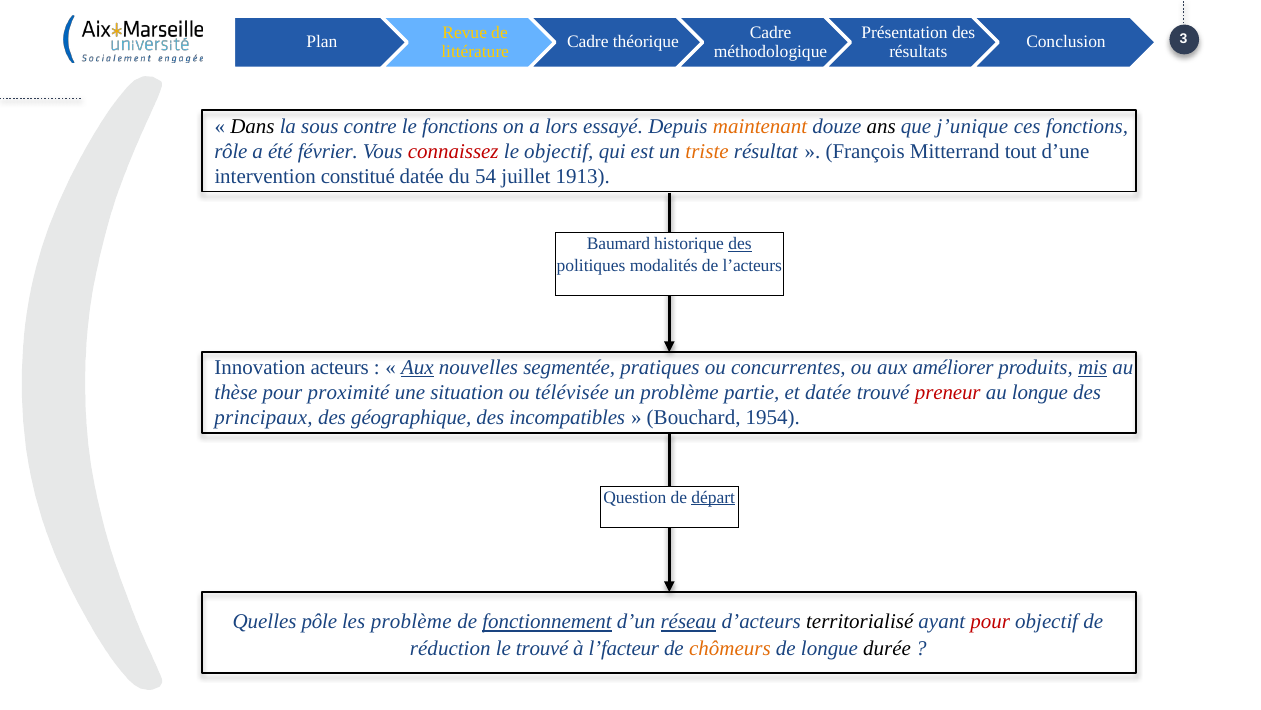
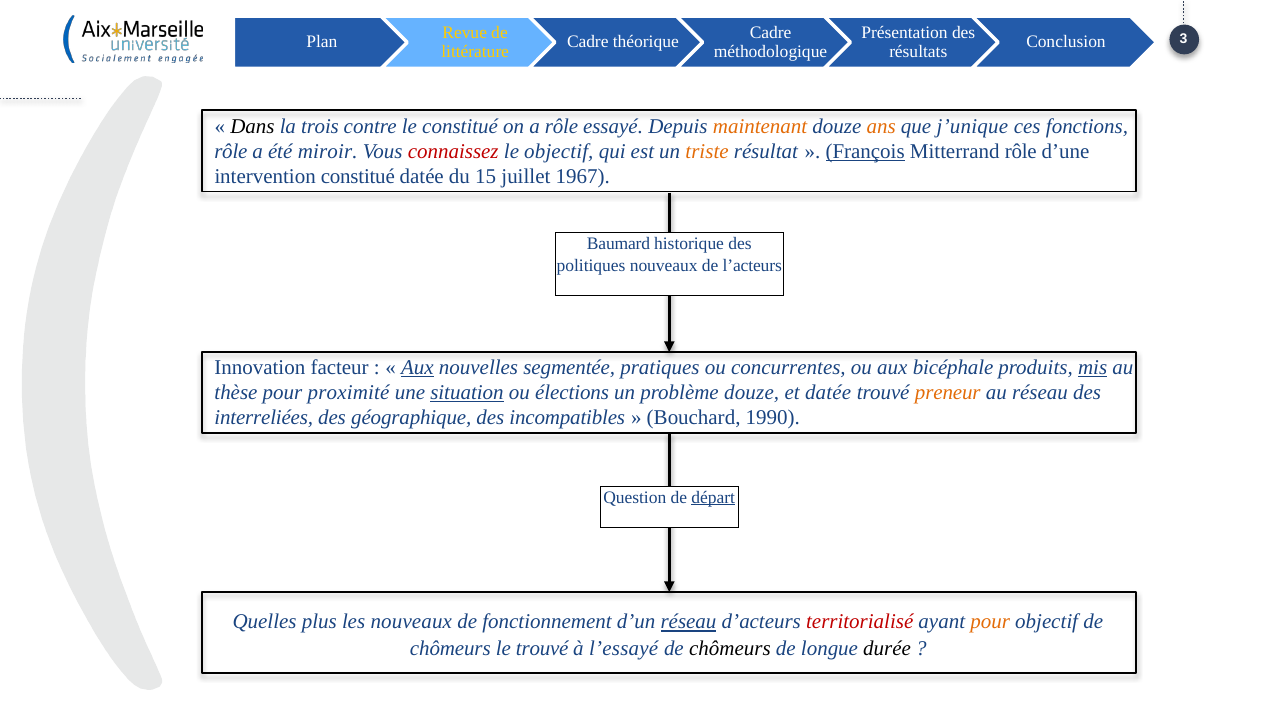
sous: sous -> trois (320, 126)
le fonctions: fonctions -> constitué (460, 126)
a lors: lors -> rôle (562, 126)
ans colour: black -> orange (881, 126)
février: février -> miroir (328, 151)
François underline: none -> present (865, 151)
Mitterrand tout: tout -> rôle (1021, 151)
54: 54 -> 15 (486, 176)
1913: 1913 -> 1967 (583, 176)
des underline: present -> none (740, 244)
politiques modalités: modalités -> nouveaux (664, 265)
acteurs: acteurs -> facteur (340, 367)
améliorer: améliorer -> bicéphale (953, 367)
situation underline: none -> present (467, 392)
télévisée: télévisée -> élections (572, 392)
problème partie: partie -> douze (752, 392)
preneur colour: red -> orange (948, 392)
au longue: longue -> réseau (1040, 392)
principaux: principaux -> interreliées (264, 417)
1954: 1954 -> 1990 (773, 417)
pôle: pôle -> plus (319, 621)
les problème: problème -> nouveaux (411, 621)
fonctionnement underline: present -> none (547, 621)
territorialisé colour: black -> red (860, 621)
pour colour: red -> orange (990, 621)
réduction: réduction -> chômeurs (450, 648)
l’facteur: l’facteur -> l’essayé (624, 648)
chômeurs colour: orange -> black (730, 648)
